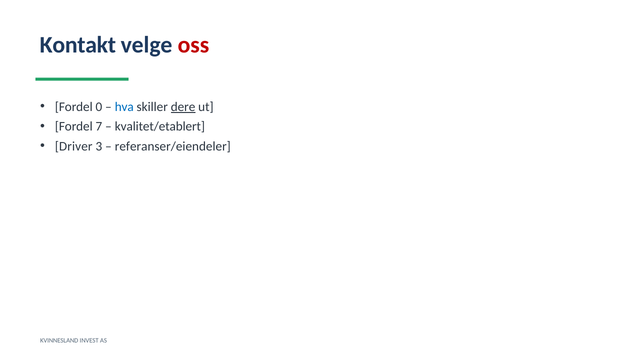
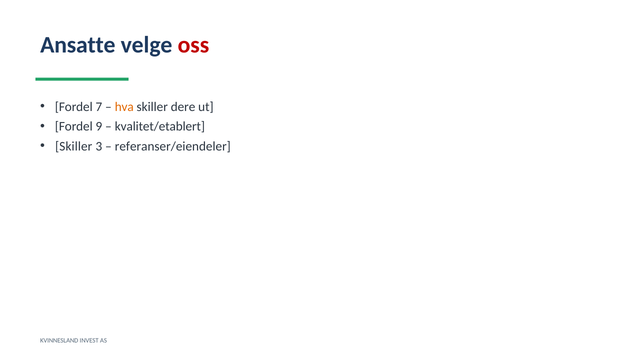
Kontakt: Kontakt -> Ansatte (78, 45)
0: 0 -> 7 (99, 107)
hva colour: blue -> orange (124, 107)
dere underline: present -> none (183, 107)
7: 7 -> 9 (99, 127)
Driver: Driver -> Skiller (74, 146)
